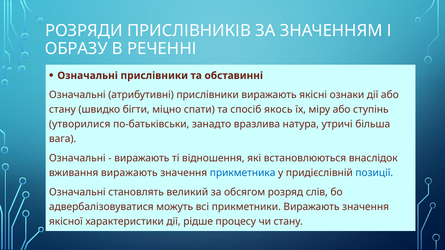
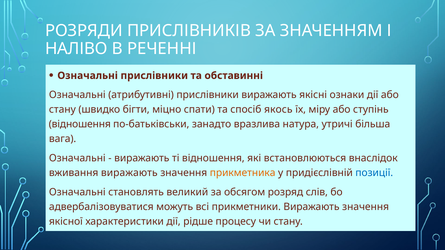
ОБРАЗУ: ОБРАЗУ -> НАЛІВО (76, 49)
утворилися: утворилися -> відношення (80, 124)
прикметника colour: blue -> orange (243, 173)
